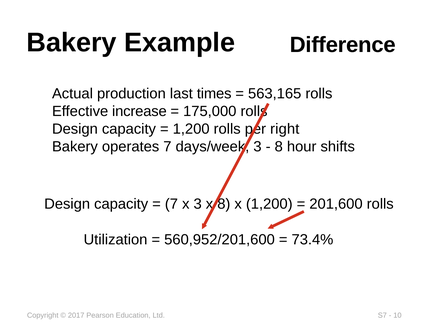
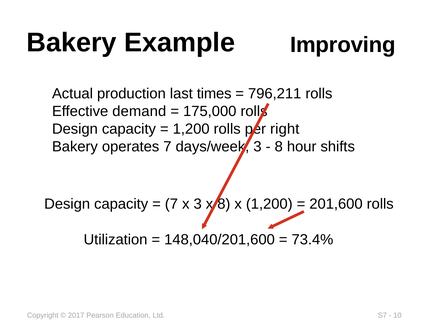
Difference: Difference -> Improving (343, 45)
563,165: 563,165 -> 796,211 (275, 94)
increase: increase -> demand (139, 112)
560,952/201,600: 560,952/201,600 -> 148,040/201,600 (220, 240)
